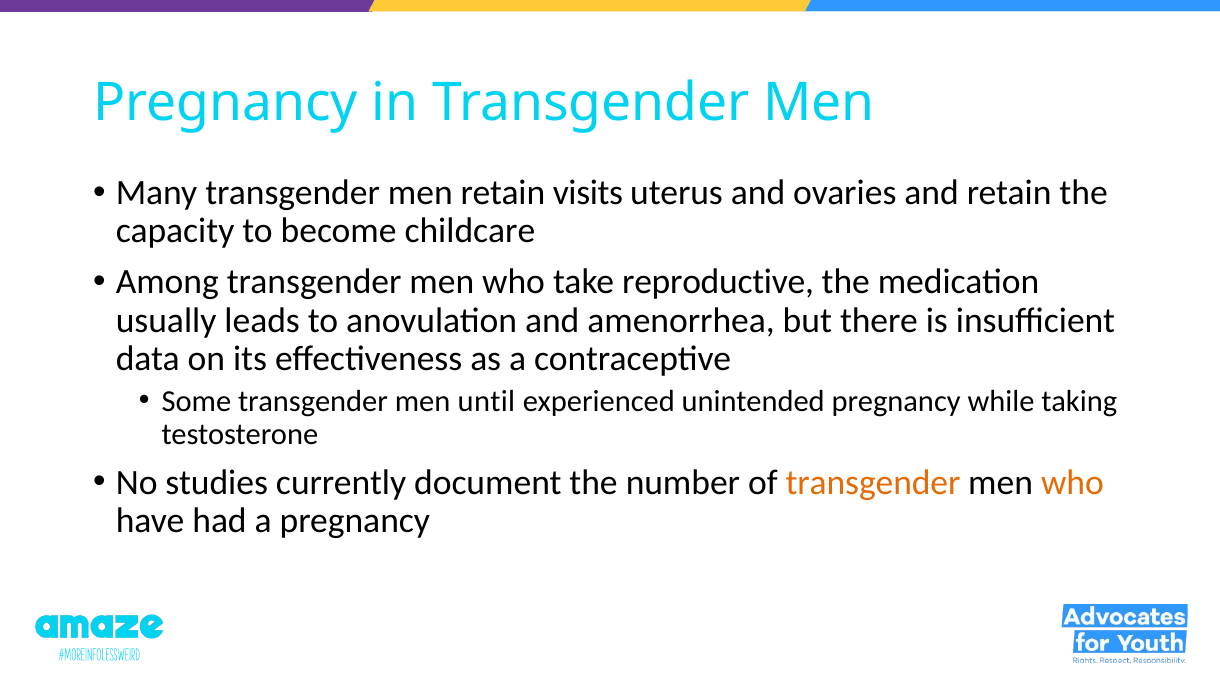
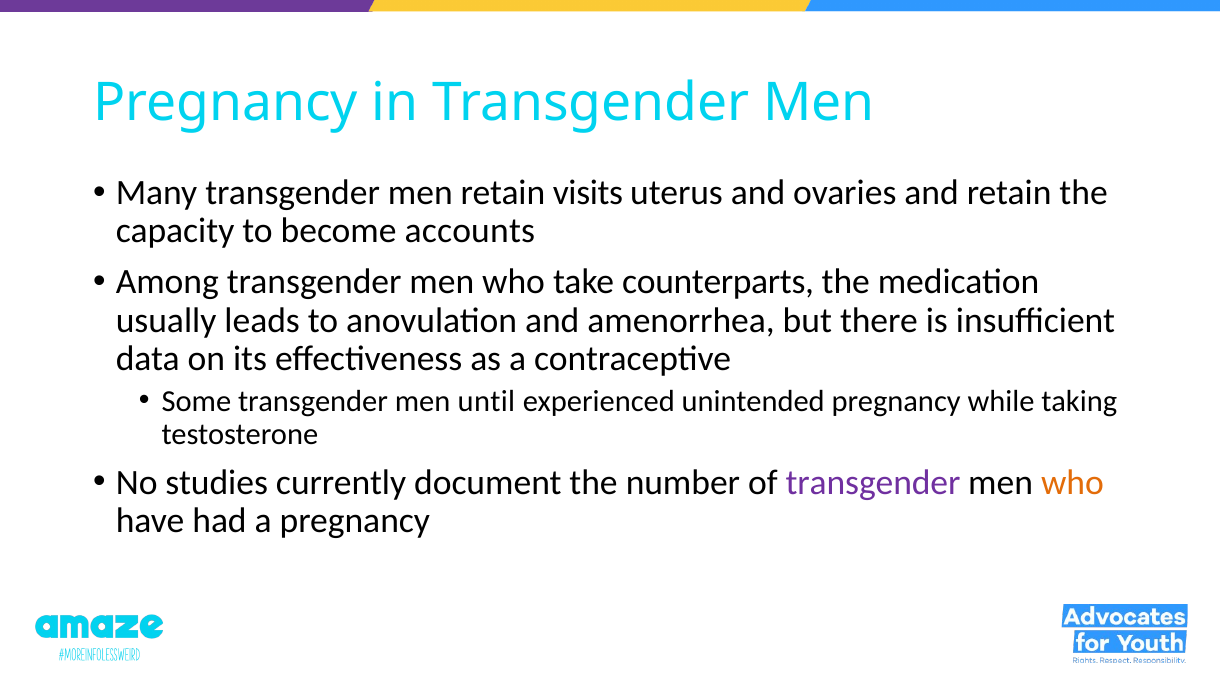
childcare: childcare -> accounts (470, 231)
reproductive: reproductive -> counterparts (718, 282)
transgender colour: orange -> purple (873, 483)
